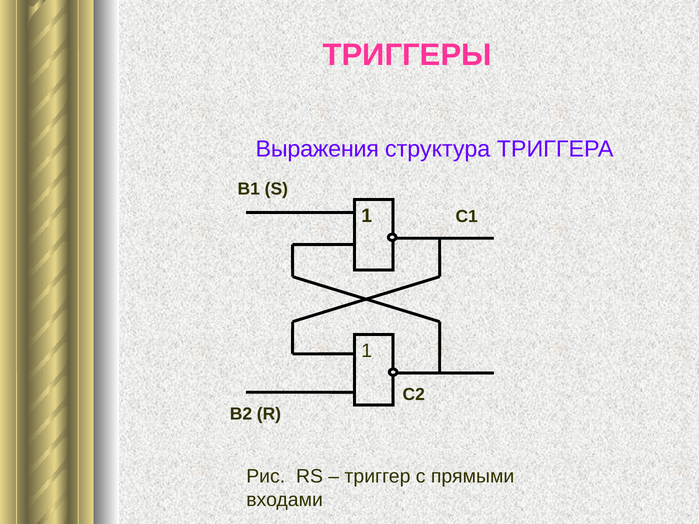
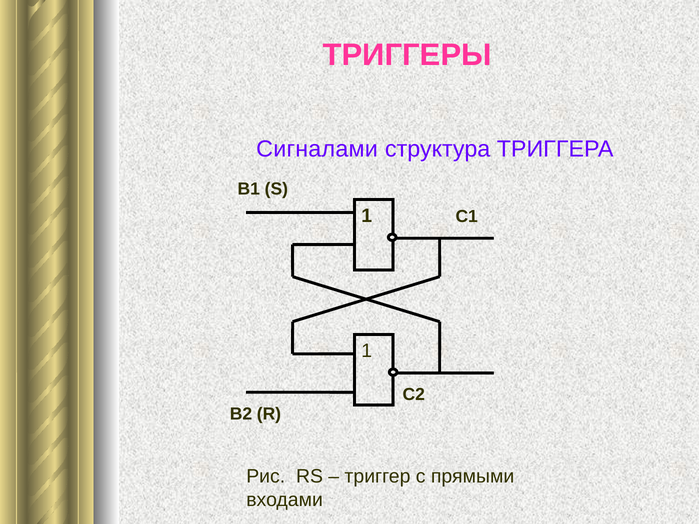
Выражения: Выражения -> Сигналами (317, 149)
